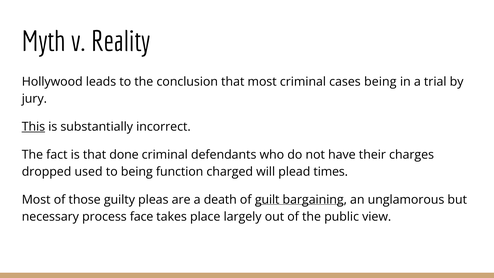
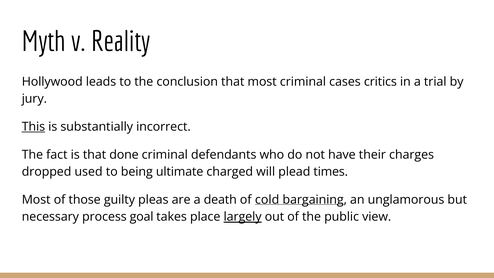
cases being: being -> critics (380, 82)
function: function -> ultimate (180, 172)
guilt: guilt -> cold (267, 200)
face: face -> goal (142, 217)
largely underline: none -> present (243, 217)
